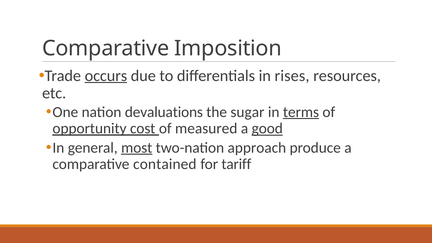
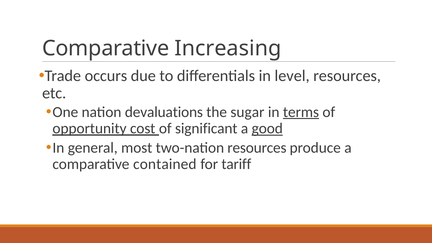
Imposition: Imposition -> Increasing (228, 48)
occurs underline: present -> none (106, 76)
rises: rises -> level (292, 76)
measured: measured -> significant (206, 128)
most underline: present -> none (137, 148)
two-nation approach: approach -> resources (257, 148)
